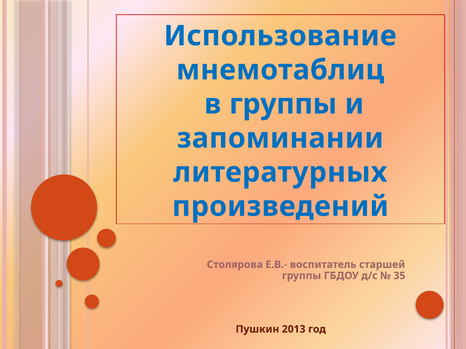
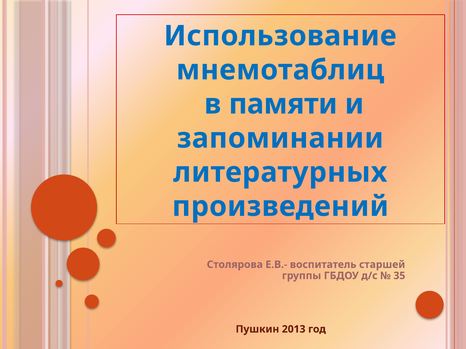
в группы: группы -> памяти (283, 104)
